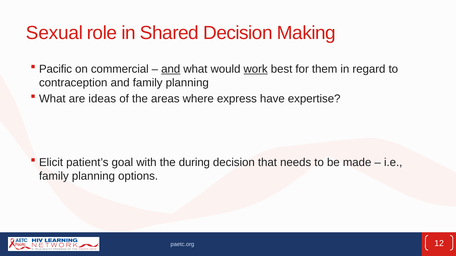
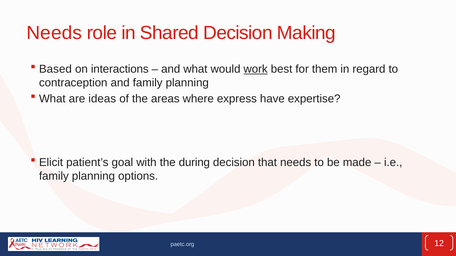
Sexual: Sexual -> Needs (54, 33)
Pacific: Pacific -> Based (55, 69)
commercial: commercial -> interactions (120, 69)
and underline: present -> none (171, 69)
